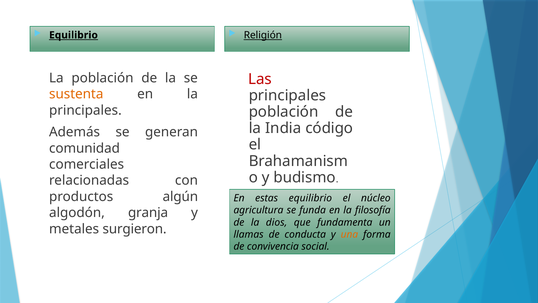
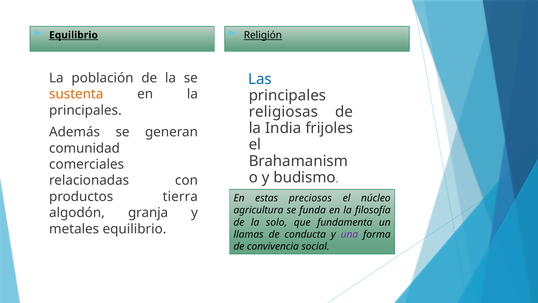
Las colour: red -> blue (260, 79)
población: población -> religiosas (283, 112)
código: código -> frijoles (329, 128)
algún: algún -> tierra (180, 196)
estas equilibrio: equilibrio -> preciosos (310, 198)
dios: dios -> solo (277, 222)
metales surgieron: surgieron -> equilibrio (134, 229)
una colour: orange -> purple (349, 234)
